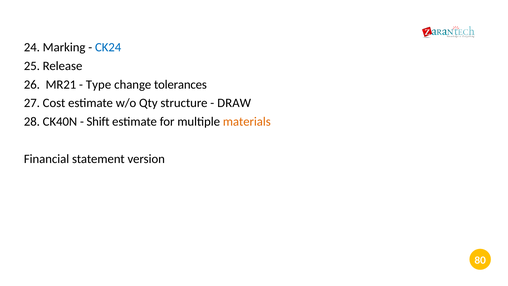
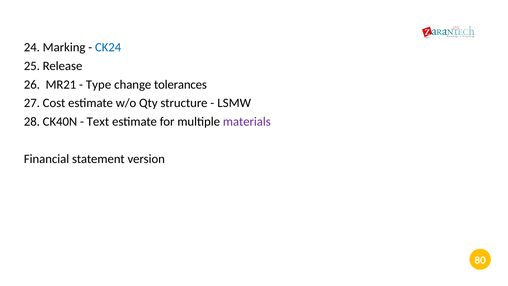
DRAW: DRAW -> LSMW (234, 103)
Shift: Shift -> Text (98, 122)
materials colour: orange -> purple (247, 122)
